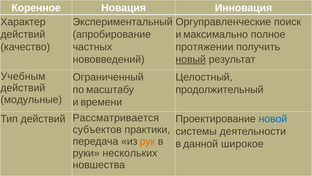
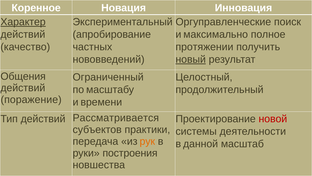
Характер underline: none -> present (23, 22)
Учебным: Учебным -> Общения (23, 76)
модульные: модульные -> поражение (31, 99)
новой colour: blue -> red (273, 119)
широкое: широкое -> масштаб (242, 143)
нескольких: нескольких -> построения (130, 153)
